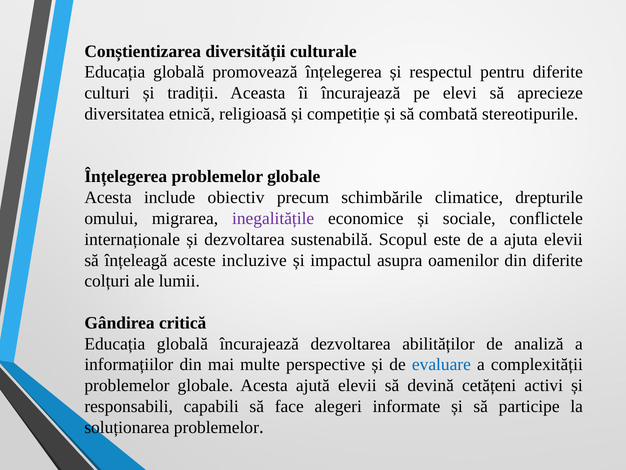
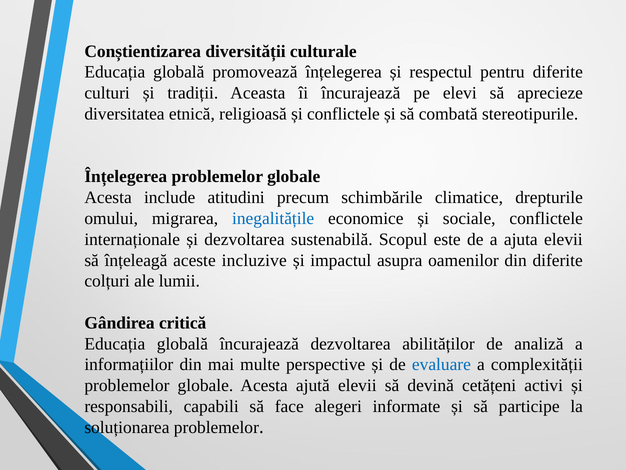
și competiție: competiție -> conflictele (343, 114)
obiectiv: obiectiv -> atitudini (236, 197)
inegalitățile colour: purple -> blue (273, 218)
